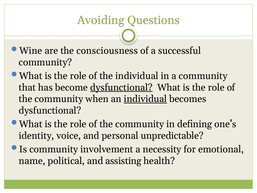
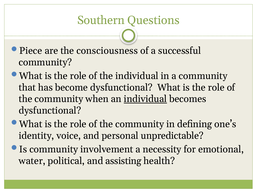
Avoiding: Avoiding -> Southern (101, 20)
Wine: Wine -> Piece (31, 51)
dysfunctional underline: present -> none (121, 87)
name: name -> water (32, 161)
